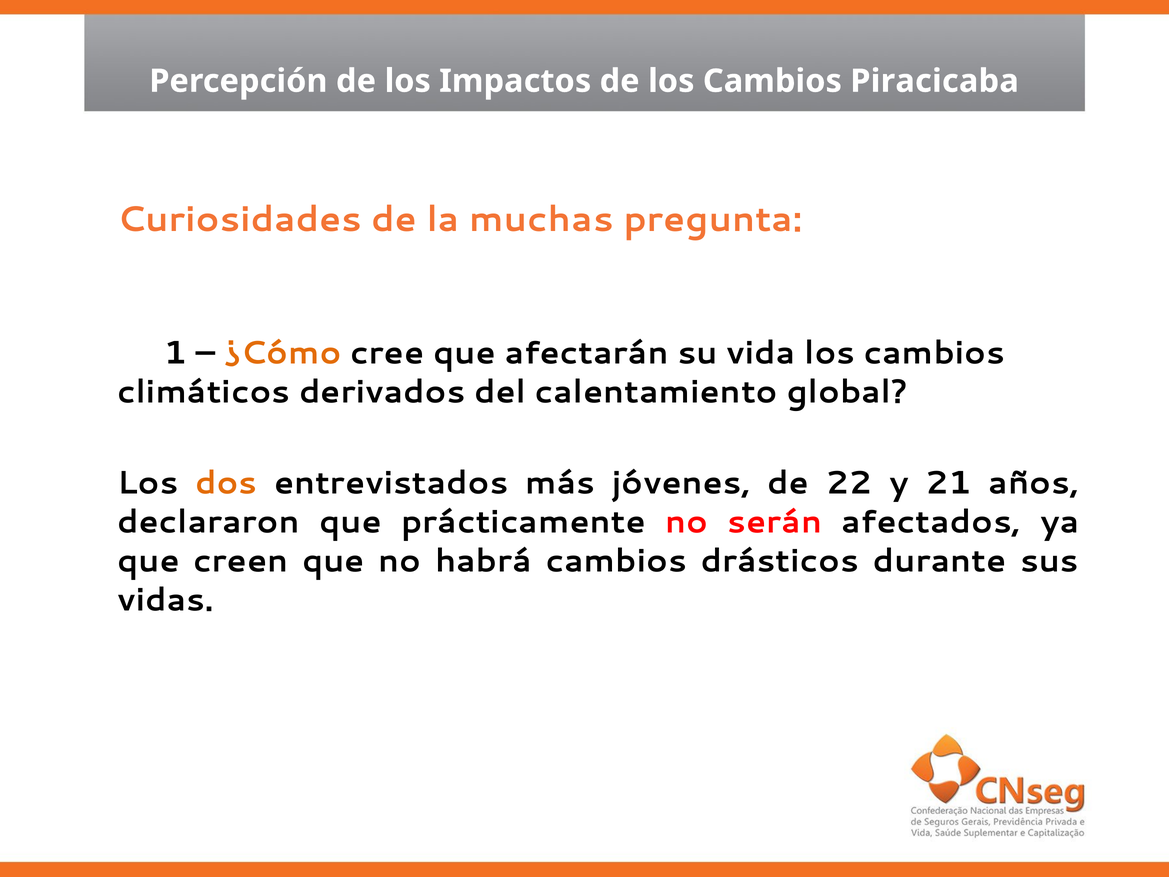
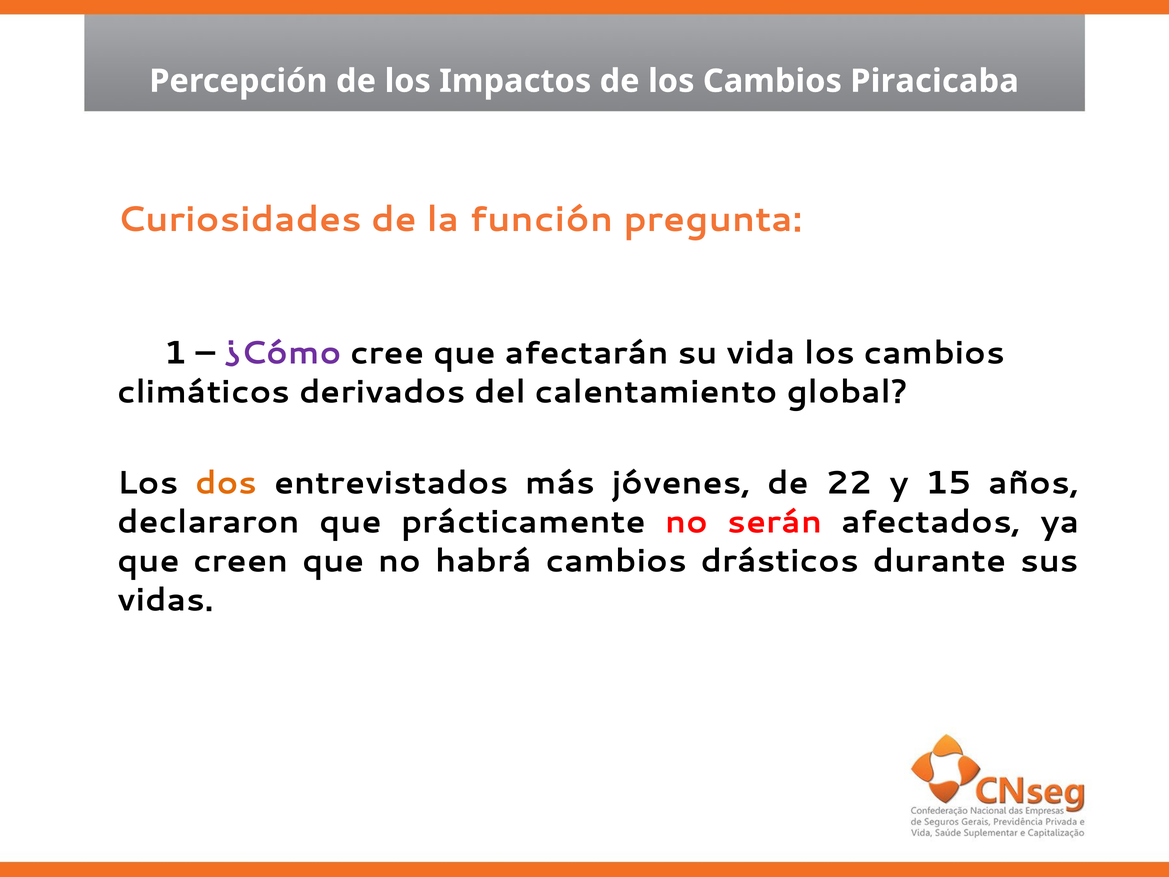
muchas: muchas -> función (541, 219)
¿Cómo colour: orange -> purple (283, 353)
21: 21 -> 15 (948, 483)
